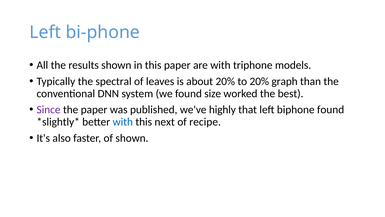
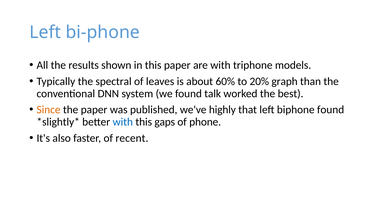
about 20%: 20% -> 60% (225, 81)
size: size -> talk (213, 93)
Since colour: purple -> orange (49, 110)
next: next -> gaps (165, 122)
recipe: recipe -> phone (205, 122)
of shown: shown -> recent (132, 138)
